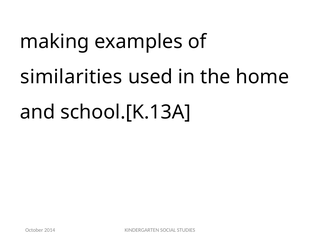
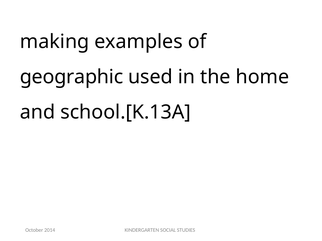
similarities: similarities -> geographic (72, 77)
